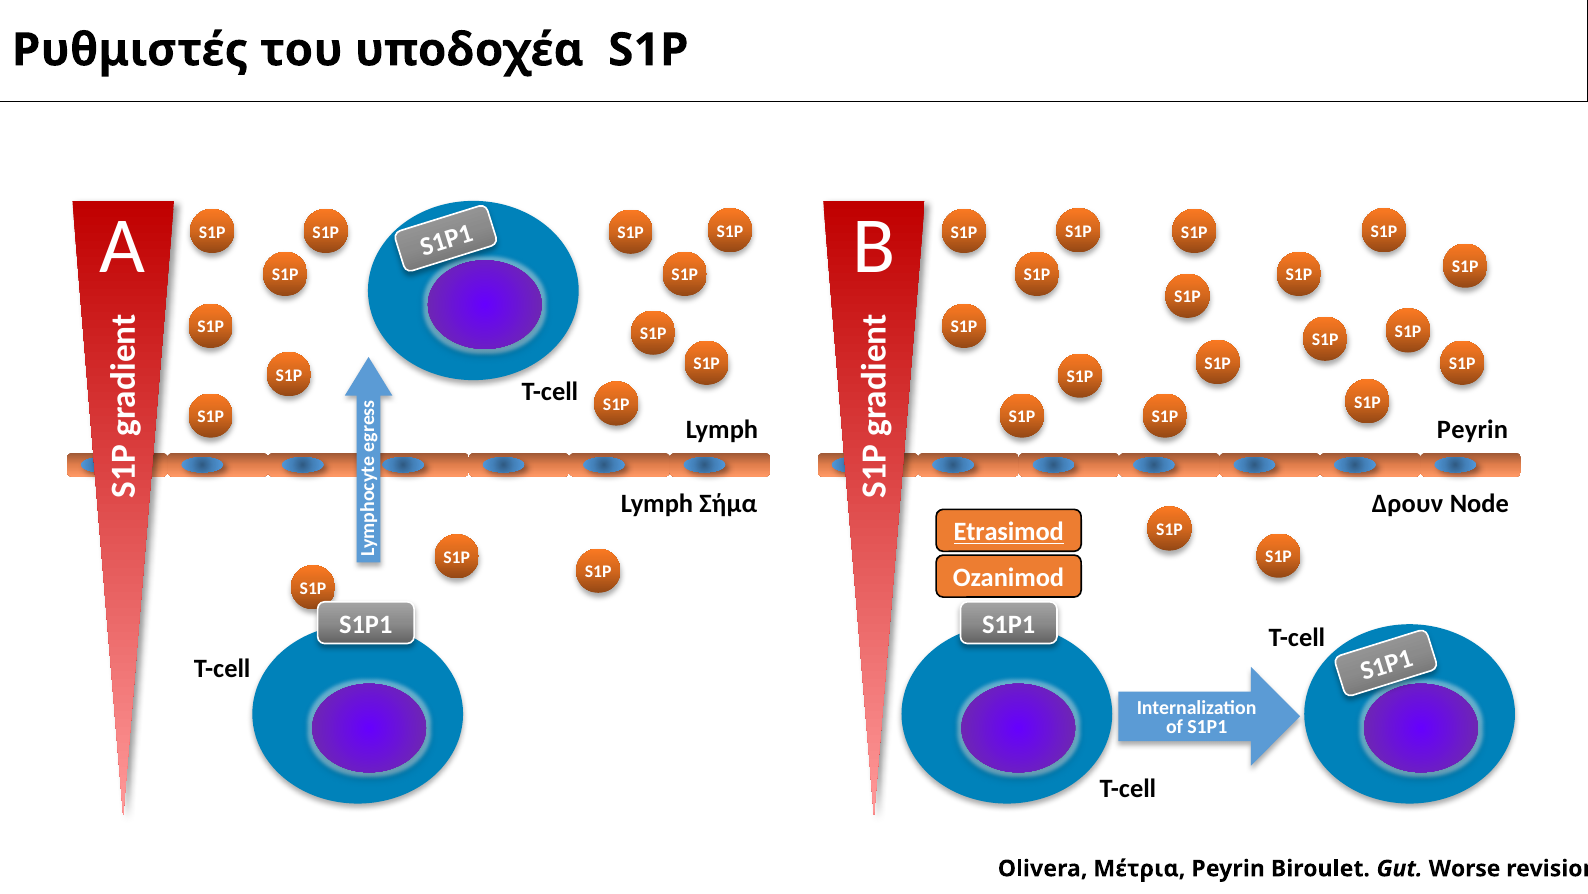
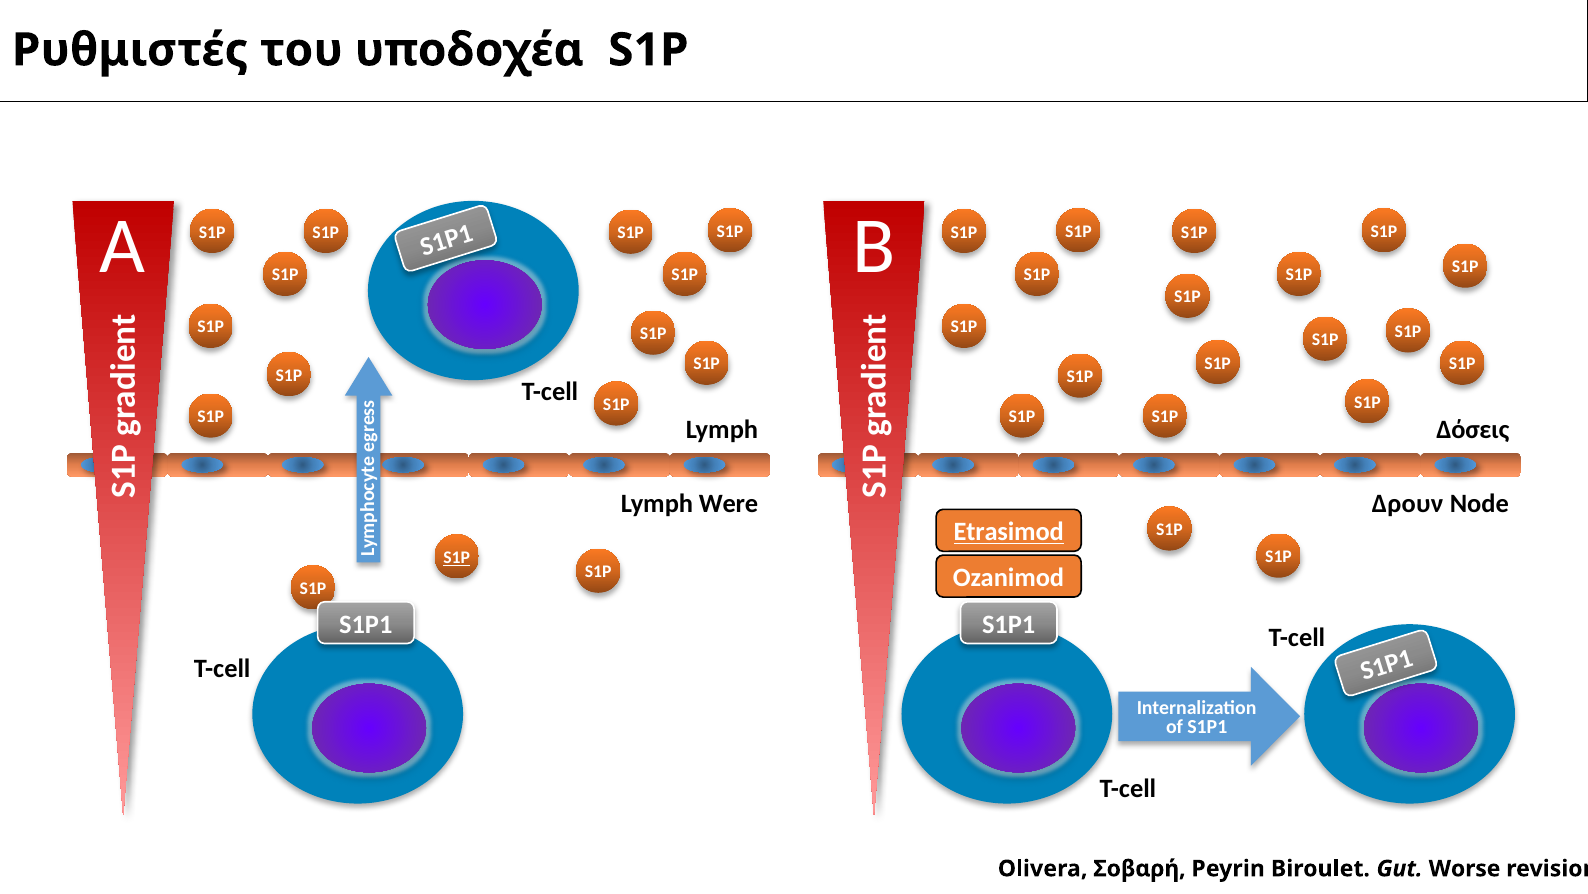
Peyrin: Peyrin -> Δόσεις (1473, 430)
Σήμα: Σήμα -> Were (729, 503)
S1P underline: none -> present (457, 557)
Μέτρια: Μέτρια -> Σοβαρή (1139, 868)
